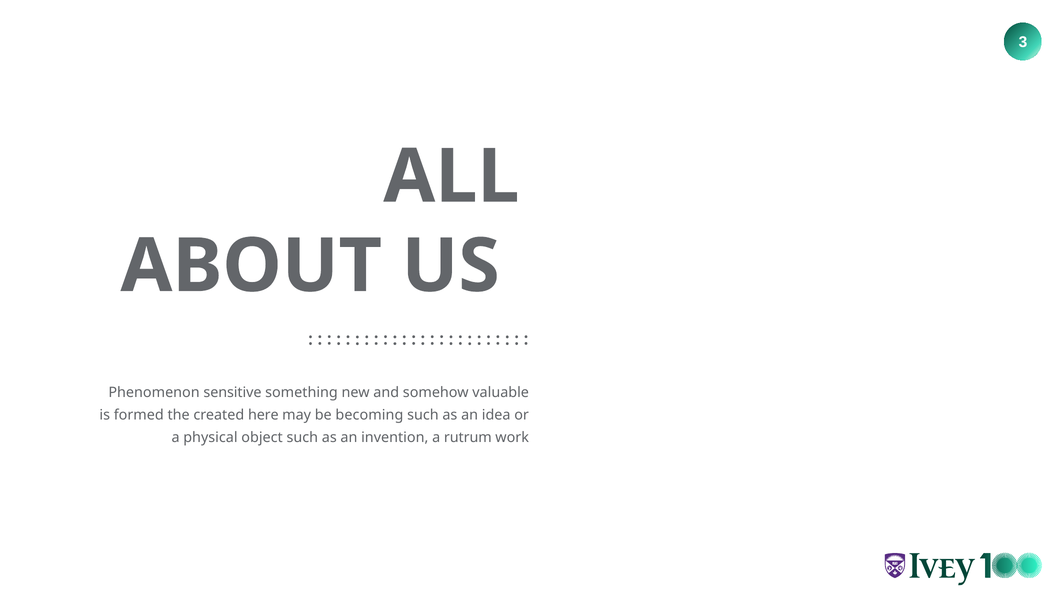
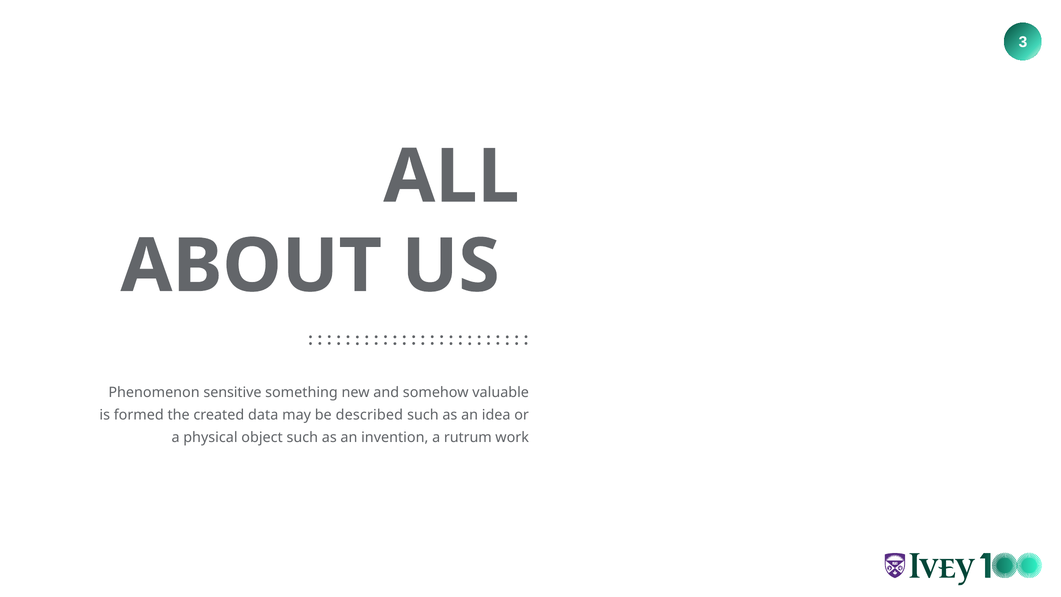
here: here -> data (263, 415)
becoming: becoming -> described (369, 415)
